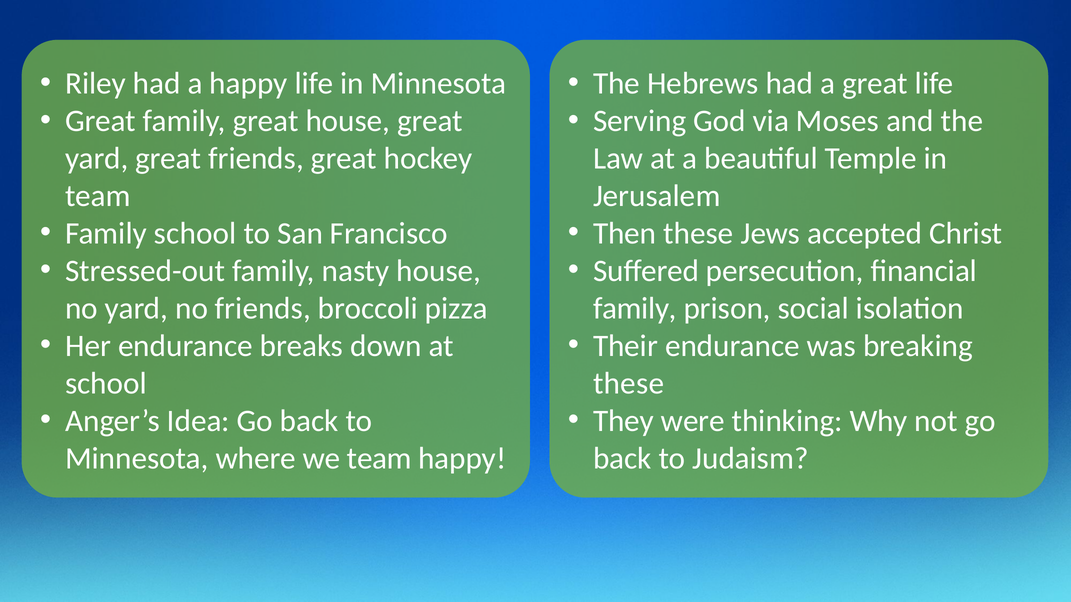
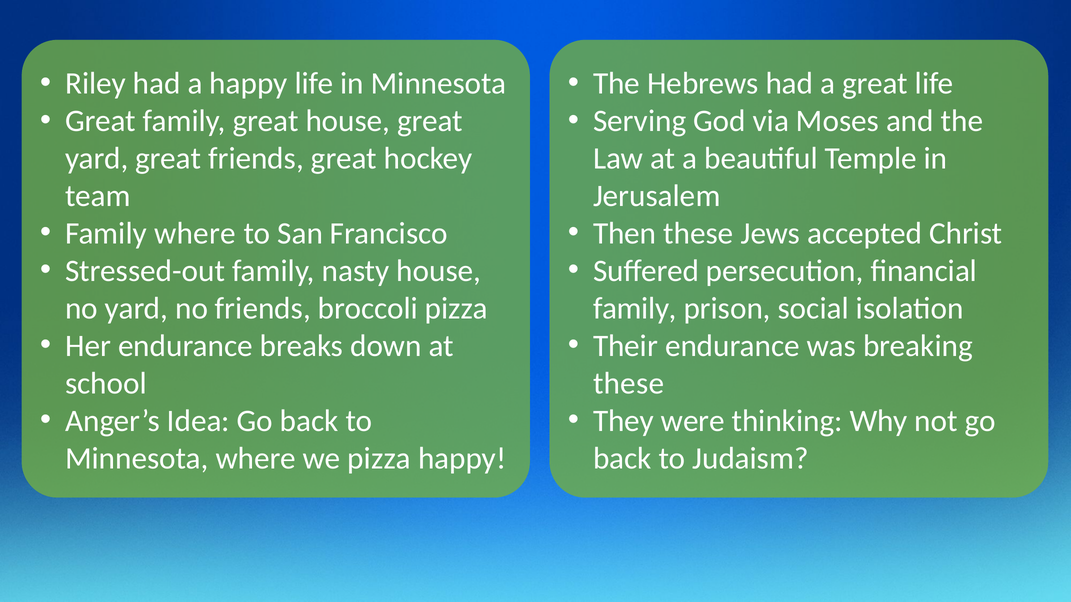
Family school: school -> where (195, 234)
we team: team -> pizza (379, 459)
